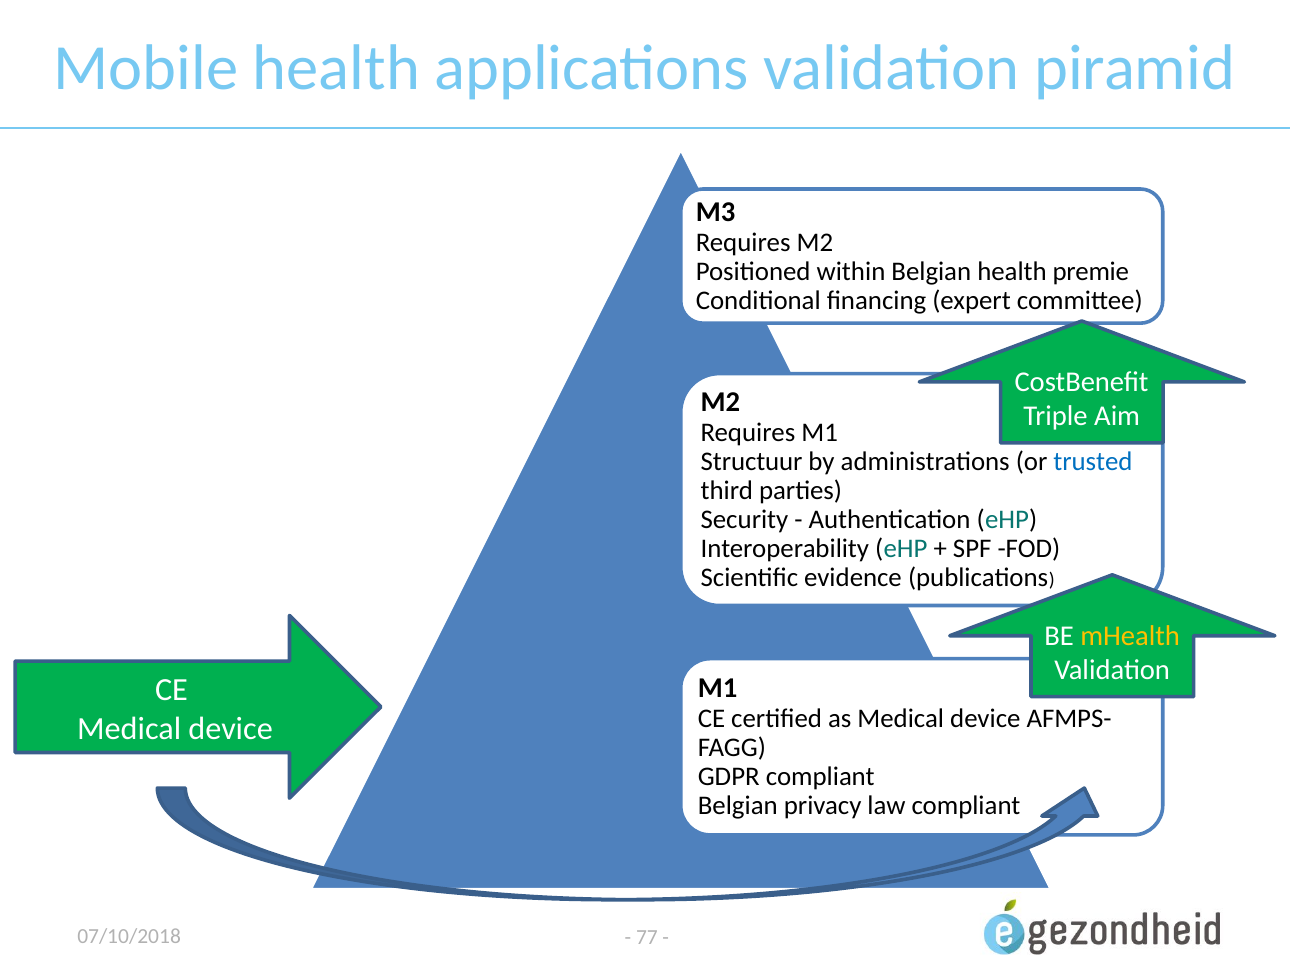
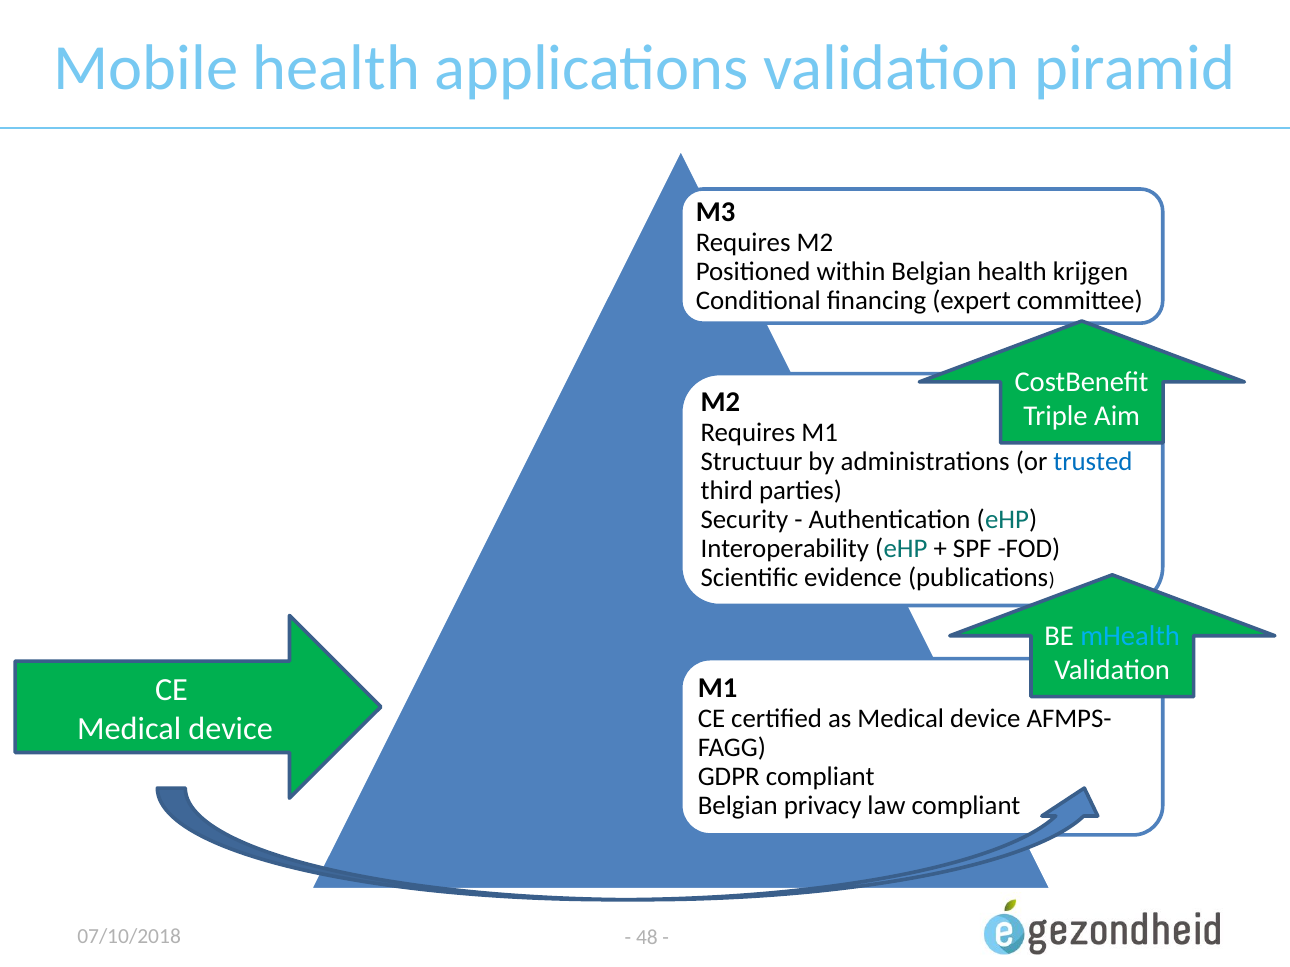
premie: premie -> krijgen (1090, 271)
mHealth colour: yellow -> light blue (1130, 636)
77: 77 -> 48 (647, 937)
